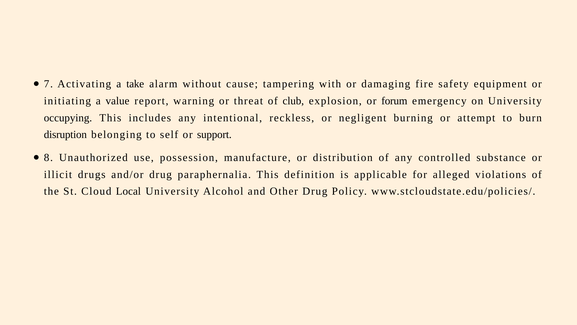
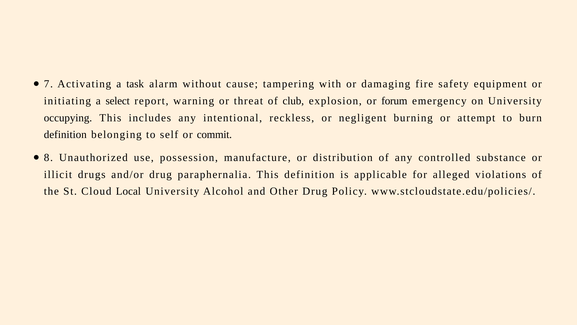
take: take -> task (135, 84)
value: value -> select (118, 101)
disruption: disruption -> definition (65, 134)
support: support -> commit (214, 134)
